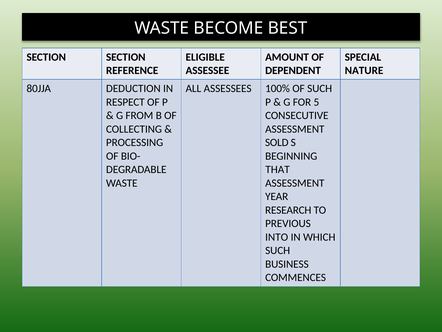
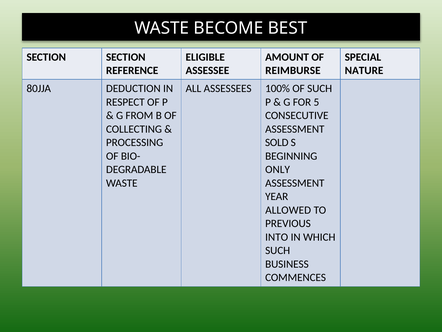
DEPENDENT: DEPENDENT -> REIMBURSE (293, 70)
THAT: THAT -> ONLY (278, 169)
RESEARCH: RESEARCH -> ALLOWED (288, 210)
